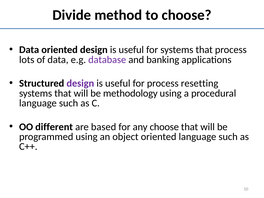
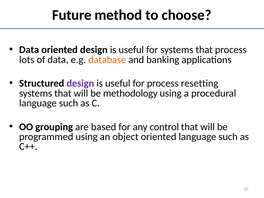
Divide: Divide -> Future (72, 15)
database colour: purple -> orange (107, 60)
different: different -> grouping (54, 127)
any choose: choose -> control (164, 127)
